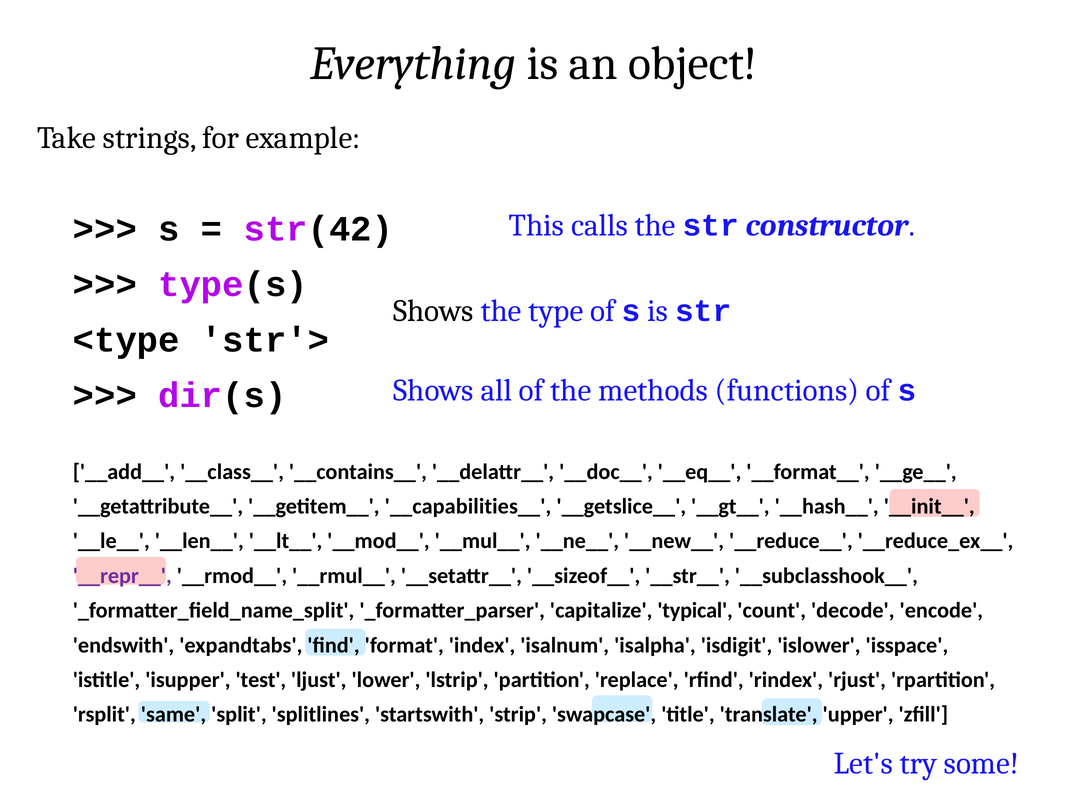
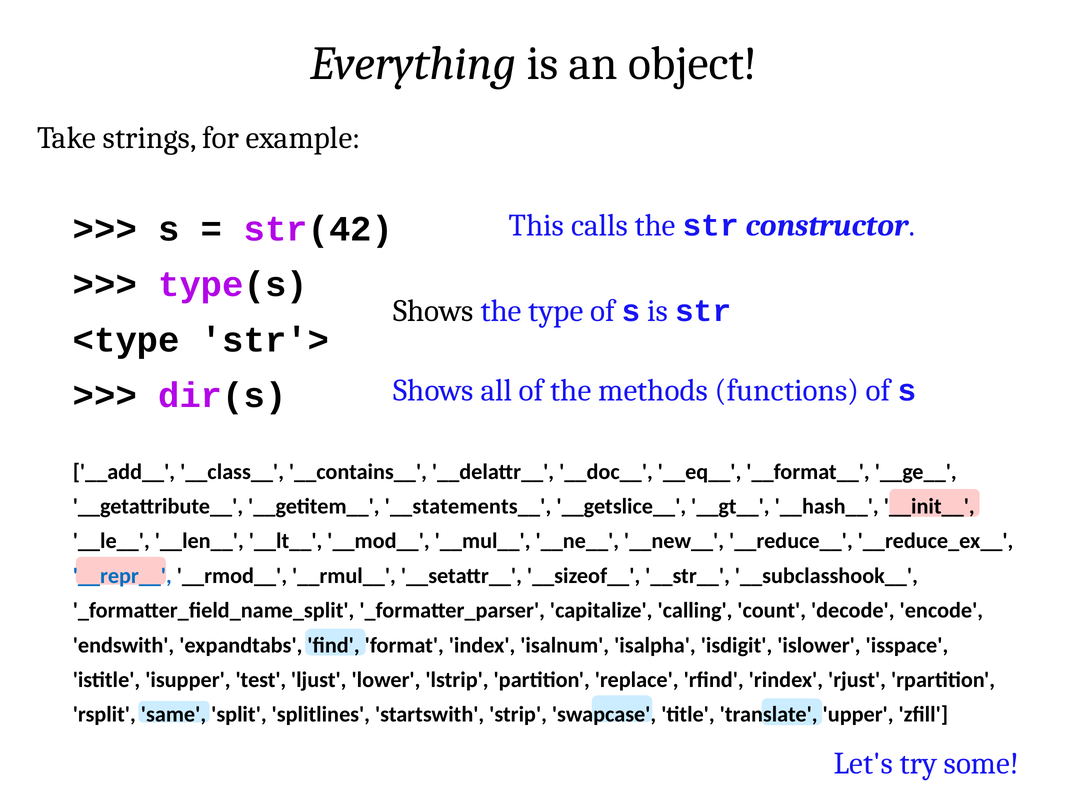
__capabilities__: __capabilities__ -> __statements__ (468, 506)
__repr__ colour: purple -> blue (122, 576)
typical: typical -> calling (695, 611)
